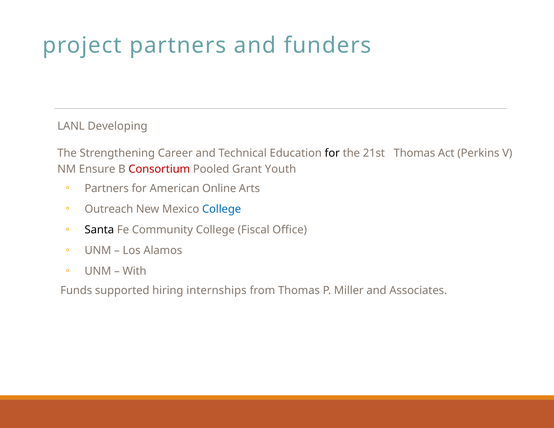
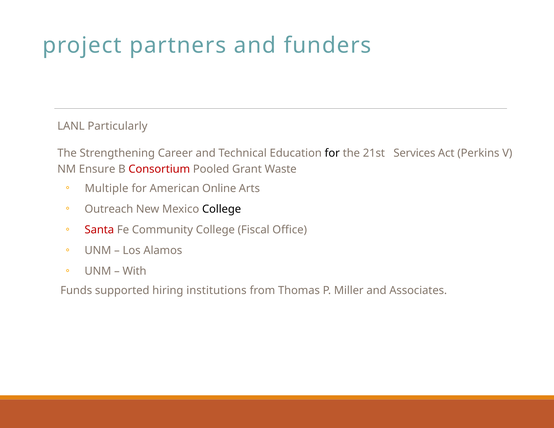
Developing: Developing -> Particularly (118, 126)
21st Thomas: Thomas -> Services (414, 153)
Youth: Youth -> Waste (281, 169)
Partners: Partners -> Multiple (107, 188)
College colour: blue -> black (222, 209)
Santa colour: black -> red (99, 230)
internships: internships -> institutions (216, 290)
